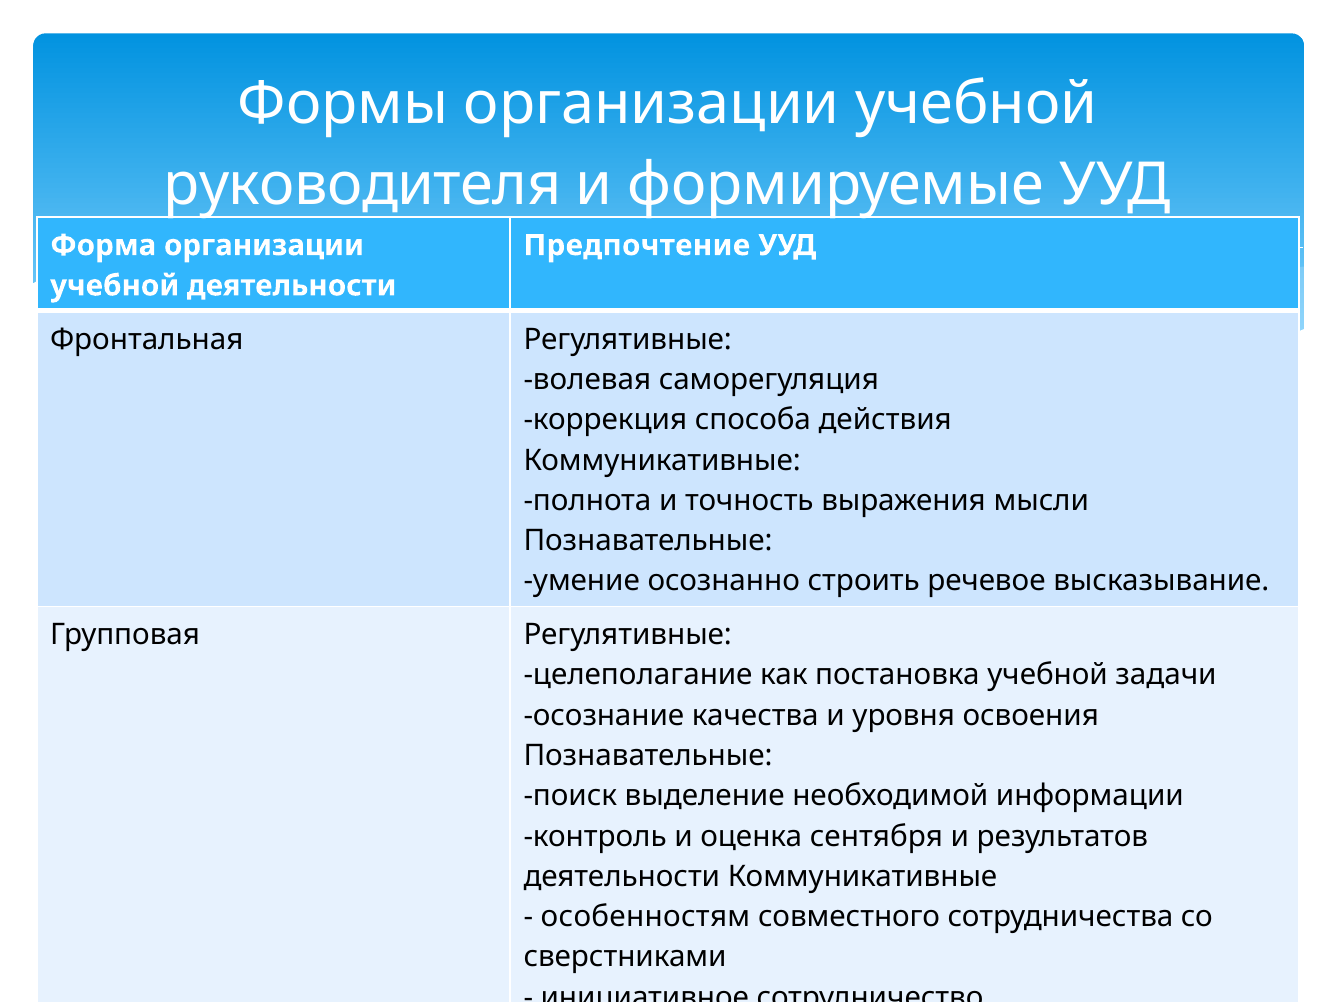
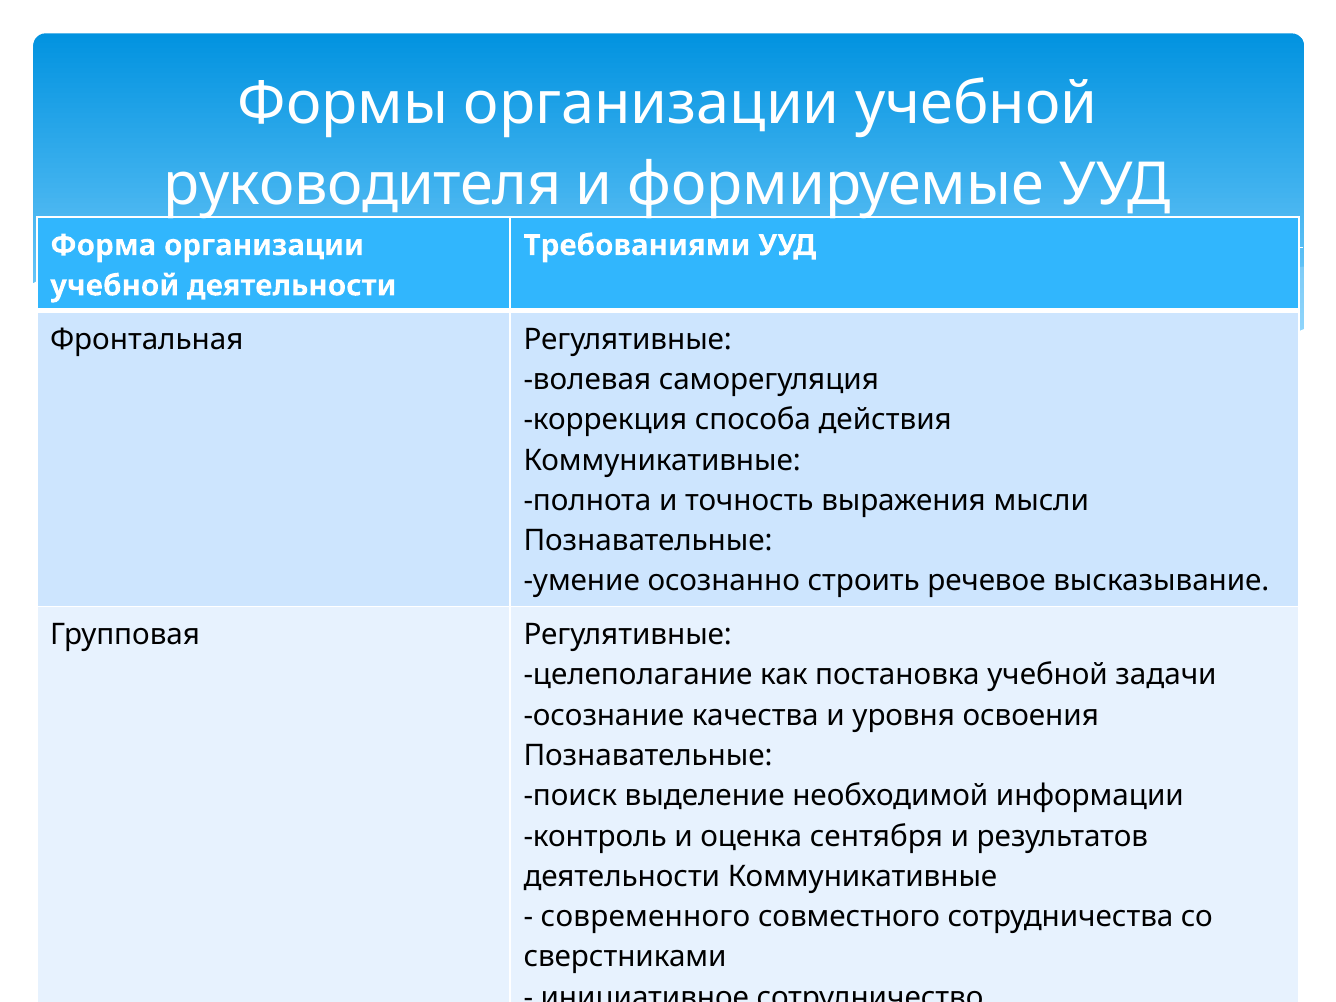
Предпочтение: Предпочтение -> Требованиями (637, 245)
особенностям: особенностям -> современного (645, 917)
